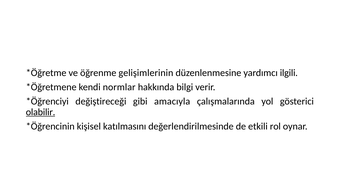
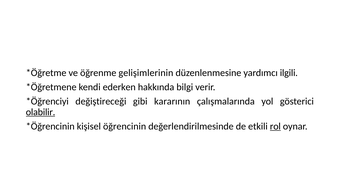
normlar: normlar -> ederken (119, 87)
amacıyla: amacıyla -> kararının (172, 101)
katılmasını: katılmasını -> öğrencinin (125, 126)
rol underline: none -> present (275, 126)
